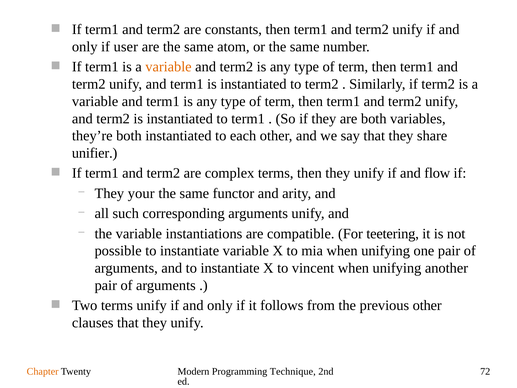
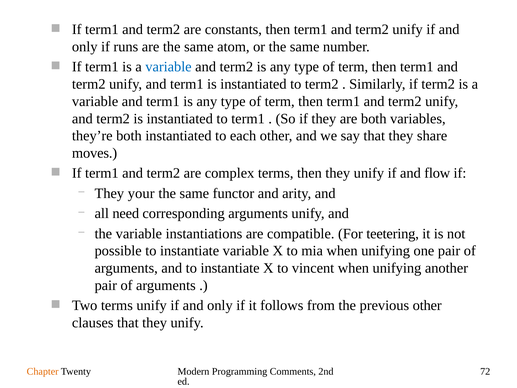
user: user -> runs (126, 47)
variable colour: orange -> blue (168, 67)
unifier: unifier -> moves (95, 153)
such: such -> need (126, 213)
Technique: Technique -> Comments (293, 371)
